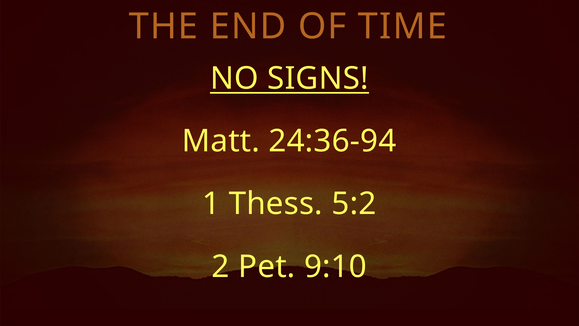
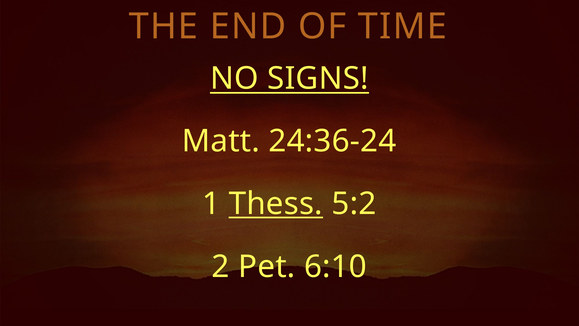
24:36-94: 24:36-94 -> 24:36-24 (332, 141)
Thess underline: none -> present (276, 204)
9:10: 9:10 -> 6:10 (335, 266)
